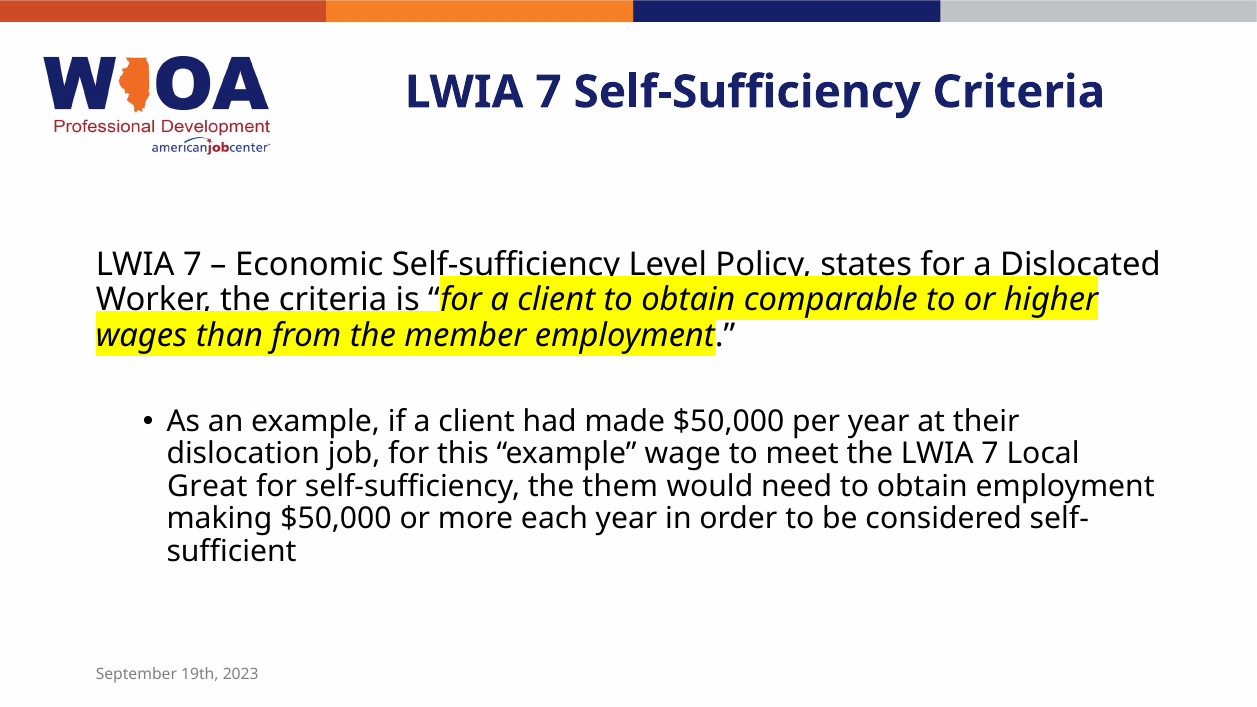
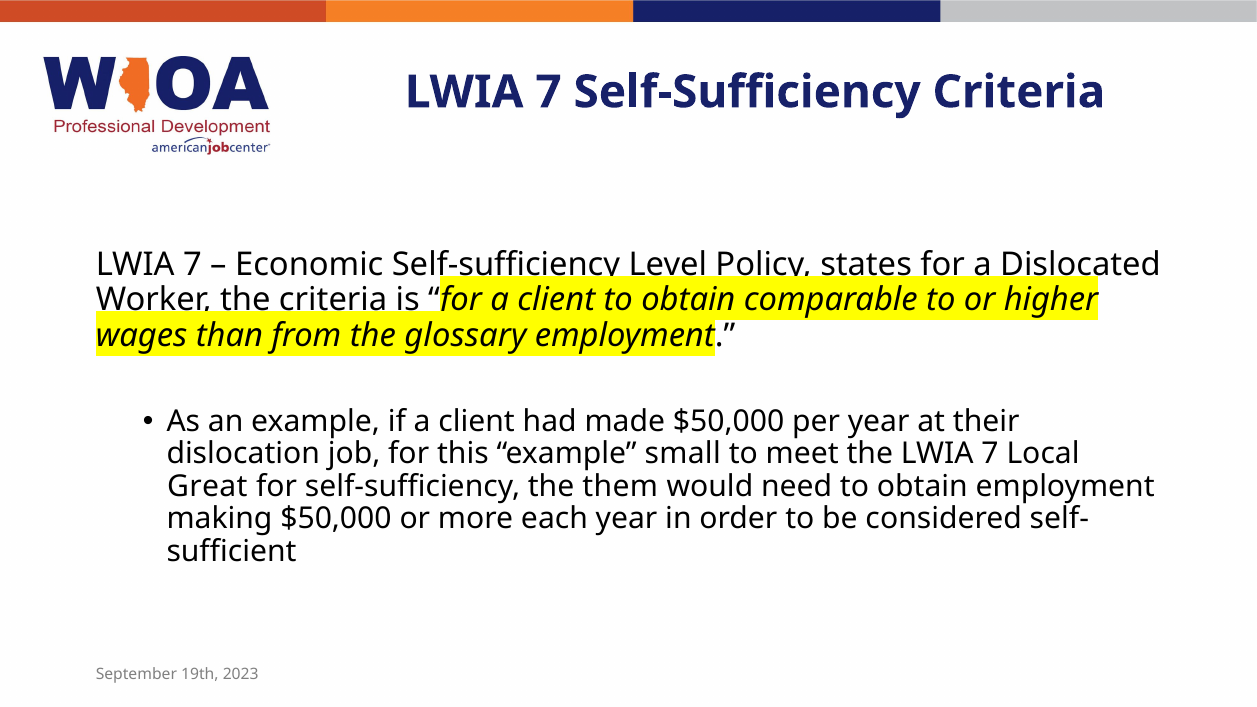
member: member -> glossary (465, 335)
wage: wage -> small (683, 454)
